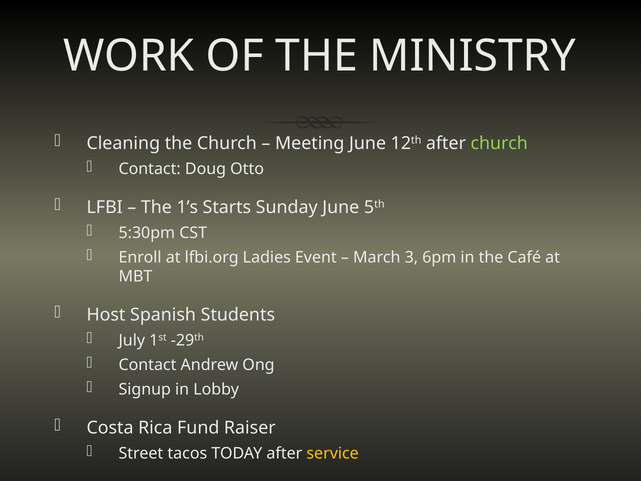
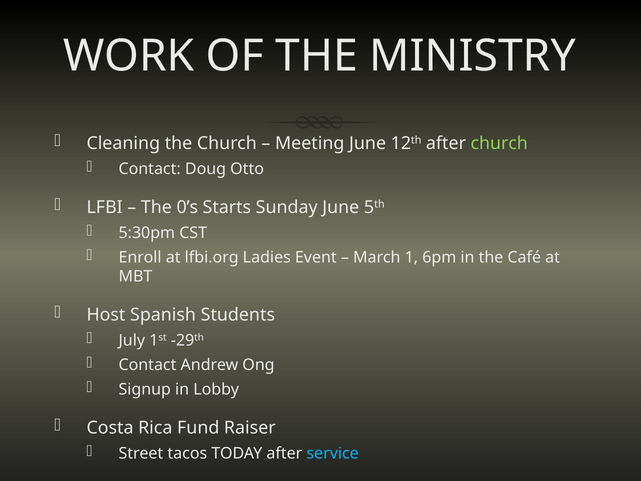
1’s: 1’s -> 0’s (187, 207)
3: 3 -> 1 (411, 257)
service colour: yellow -> light blue (333, 453)
